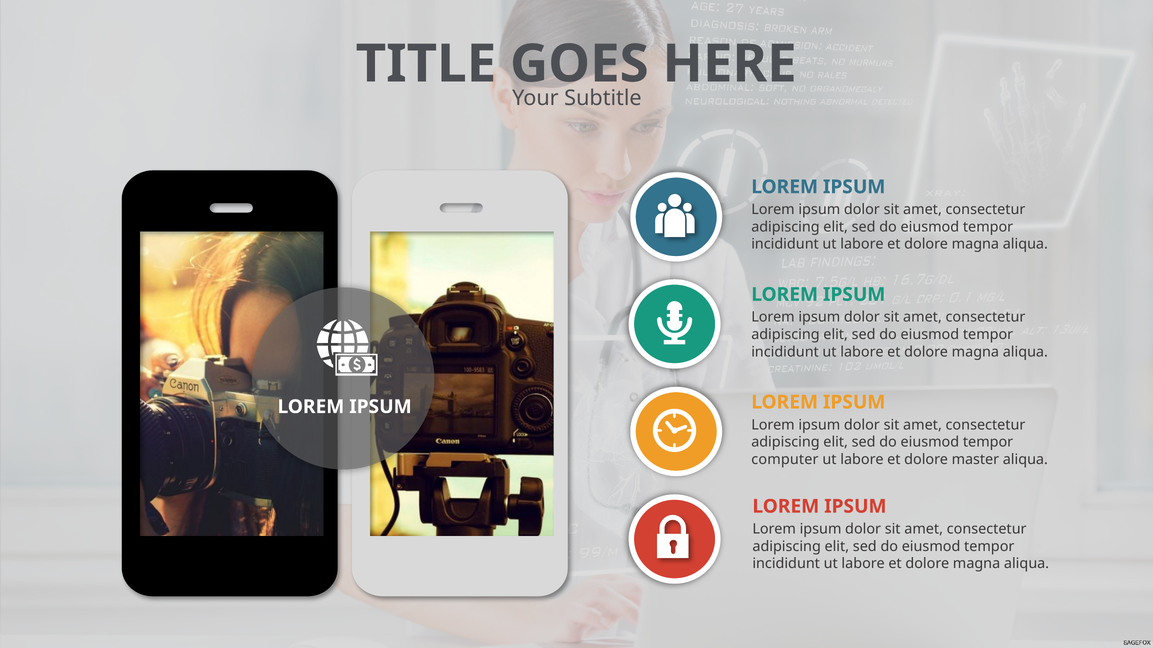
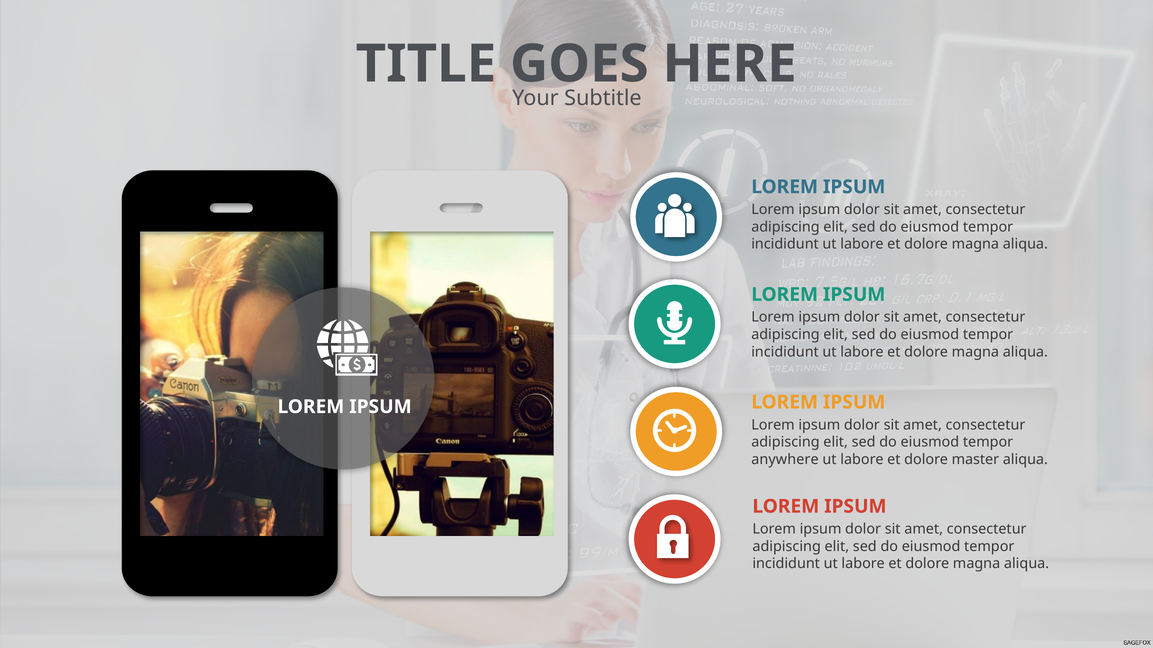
computer: computer -> anywhere (785, 460)
